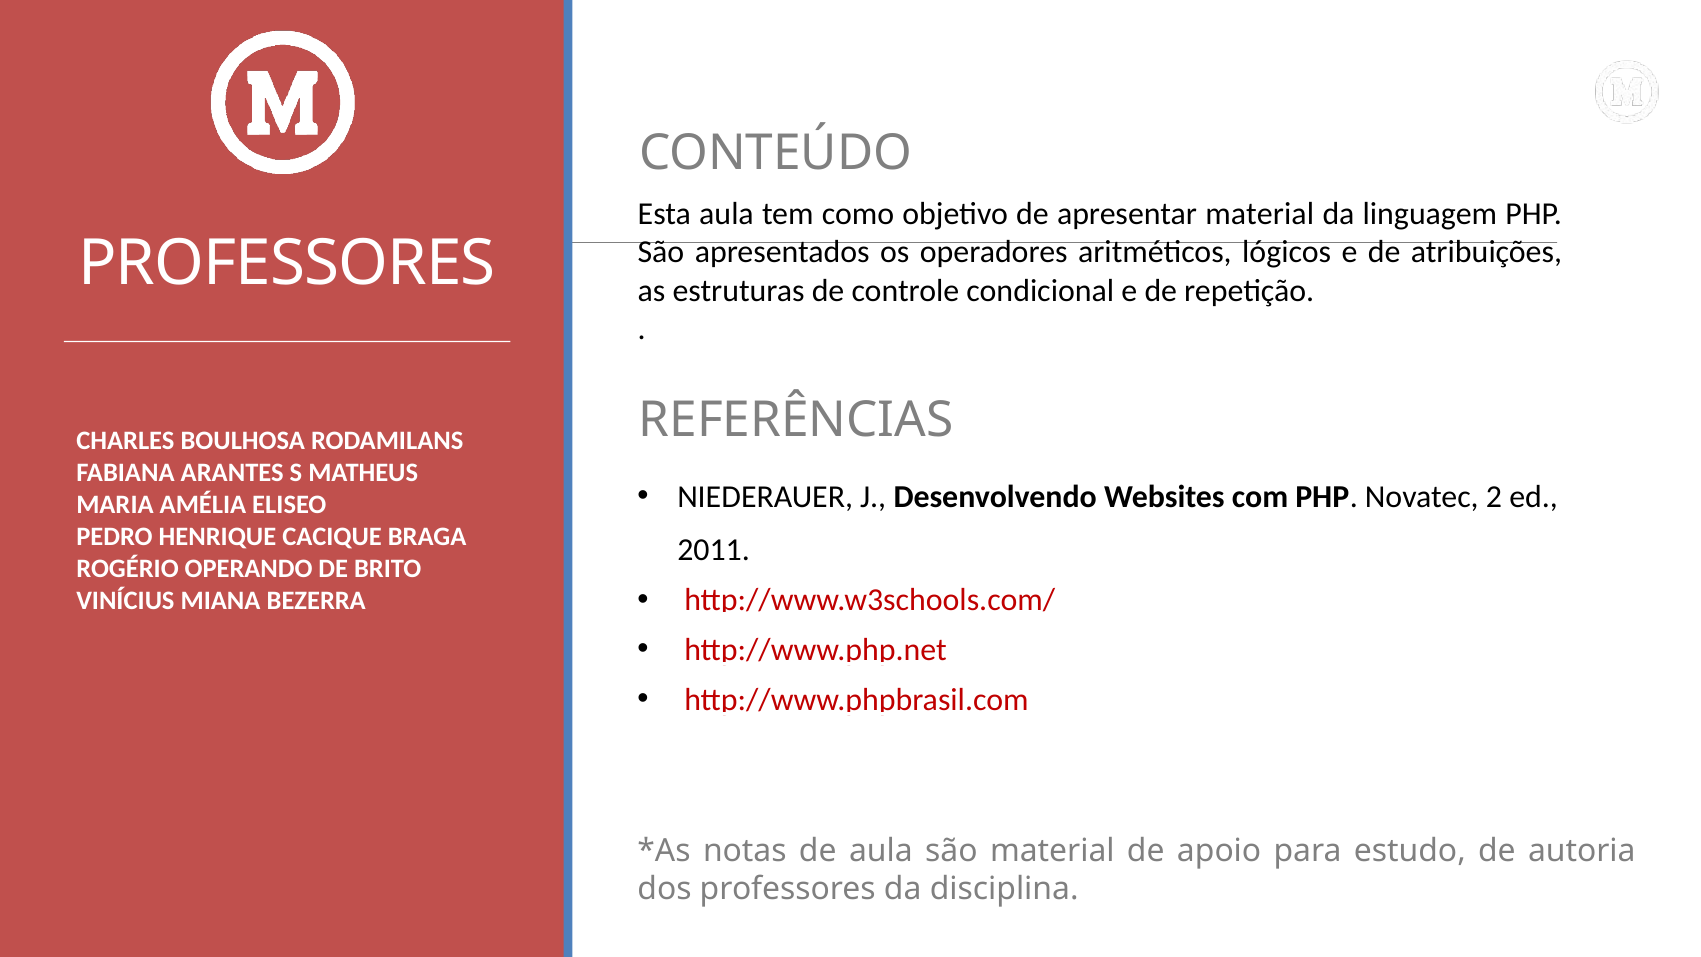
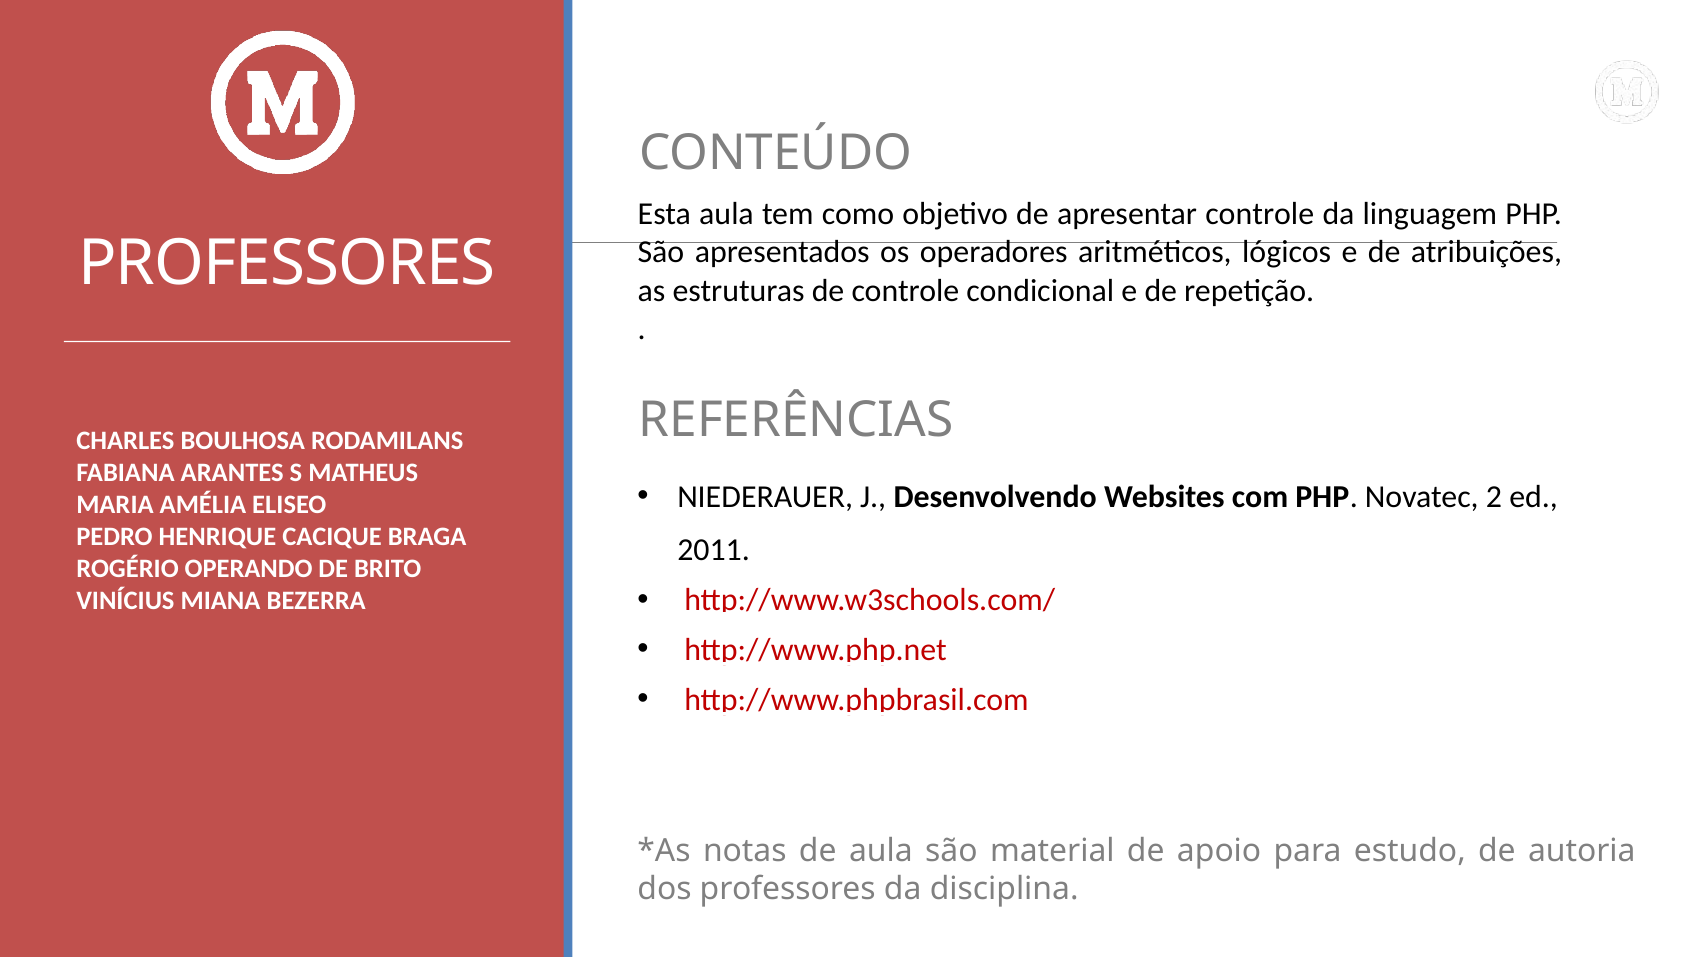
apresentar material: material -> controle (1260, 214)
